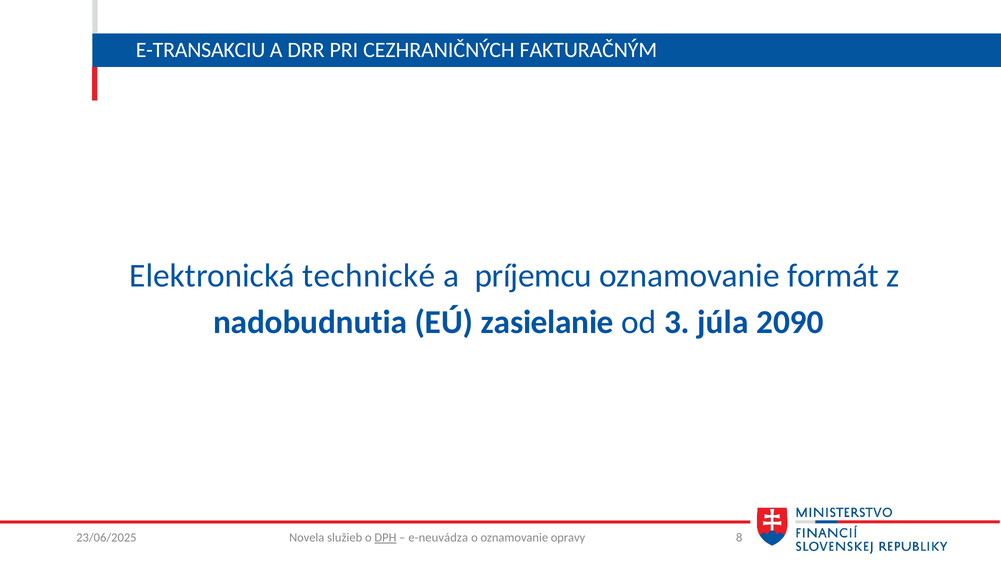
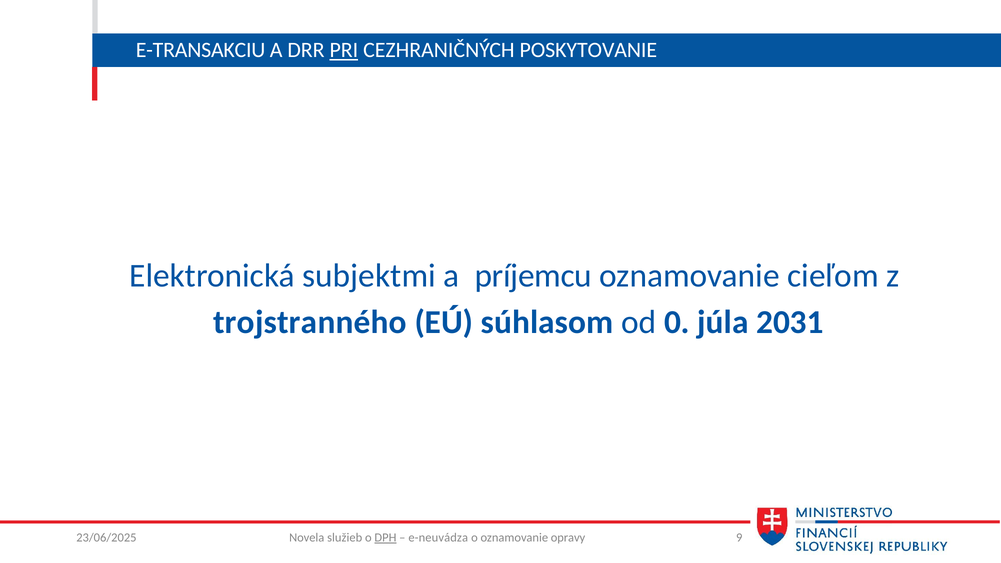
PRI underline: none -> present (344, 50)
FAKTURAČNÝM: FAKTURAČNÝM -> POSKYTOVANIE (588, 50)
technické: technické -> subjektmi (369, 276)
formát: formát -> cieľom (833, 276)
nadobudnutia: nadobudnutia -> trojstranného (310, 322)
zasielanie: zasielanie -> súhlasom (547, 322)
3: 3 -> 0 (677, 322)
2090: 2090 -> 2031 (790, 322)
8: 8 -> 9 (739, 538)
